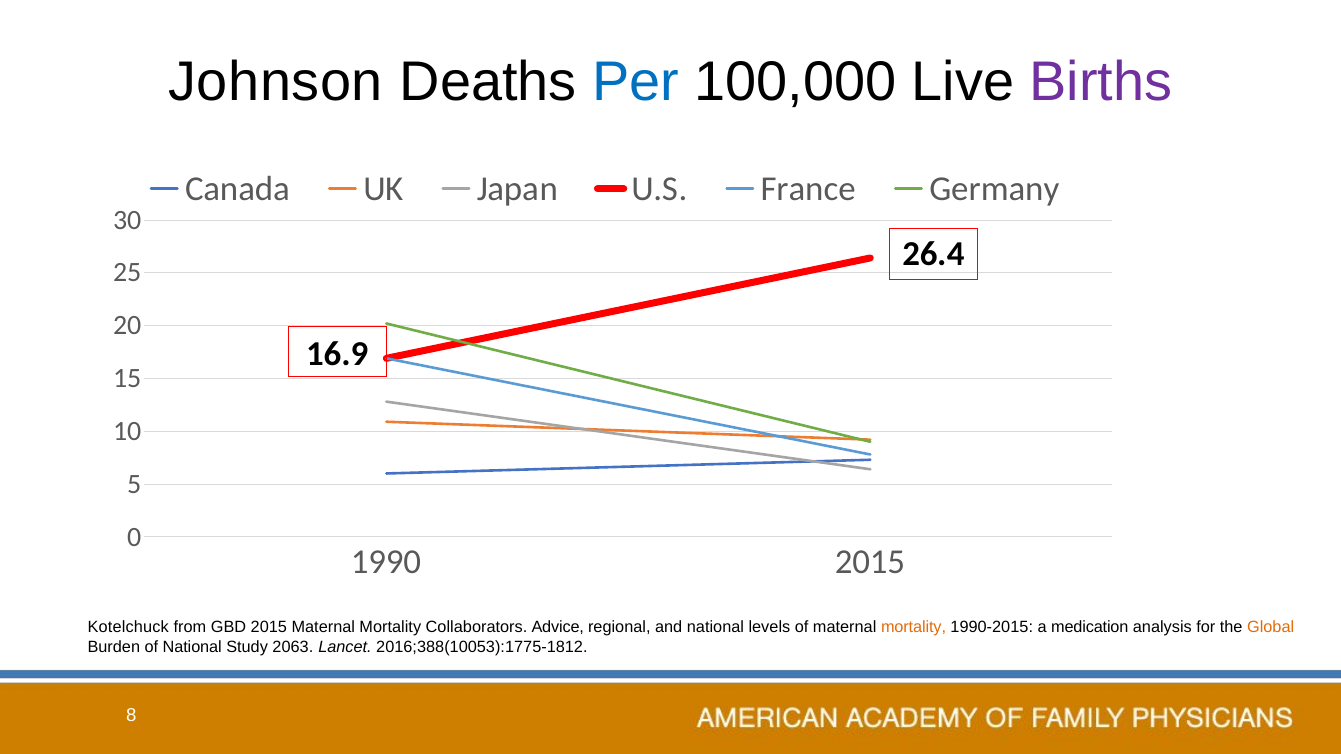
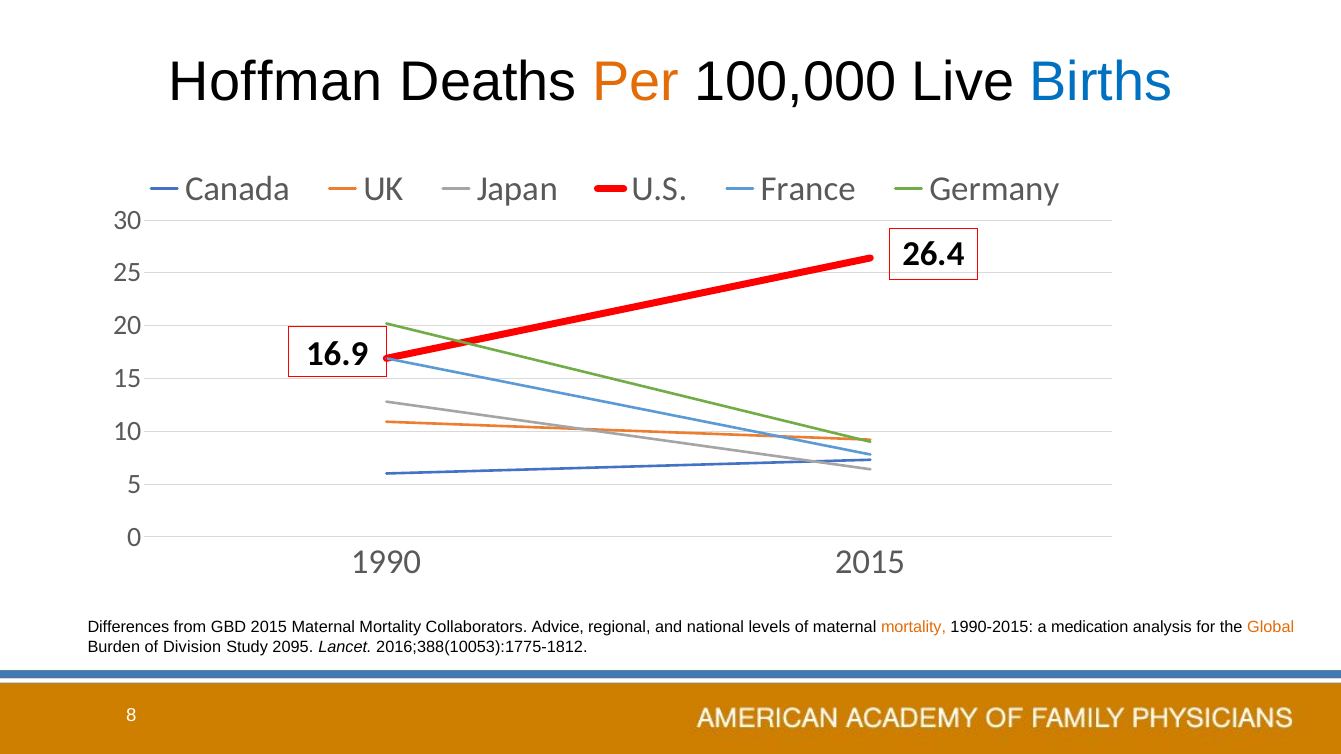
Johnson: Johnson -> Hoffman (276, 82)
Per colour: blue -> orange (636, 82)
Births colour: purple -> blue (1101, 82)
Kotelchuck: Kotelchuck -> Differences (128, 628)
of National: National -> Division (192, 647)
2063: 2063 -> 2095 (293, 647)
